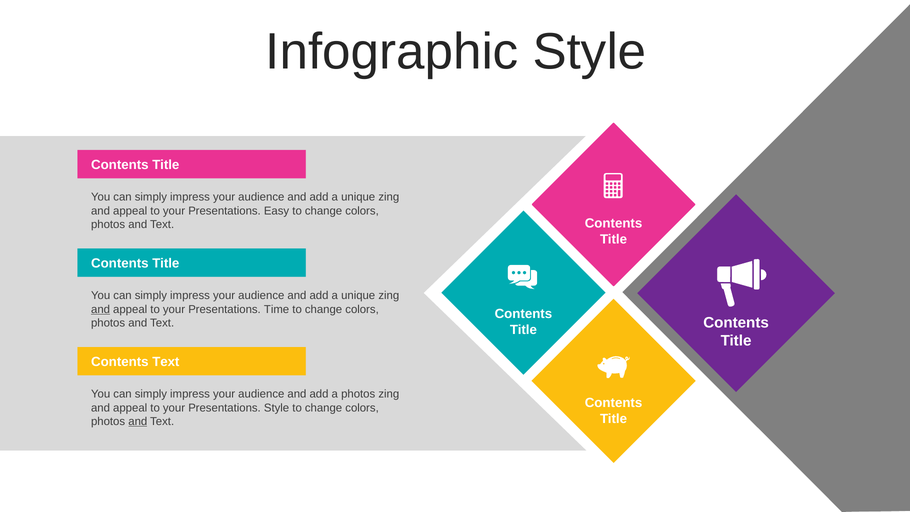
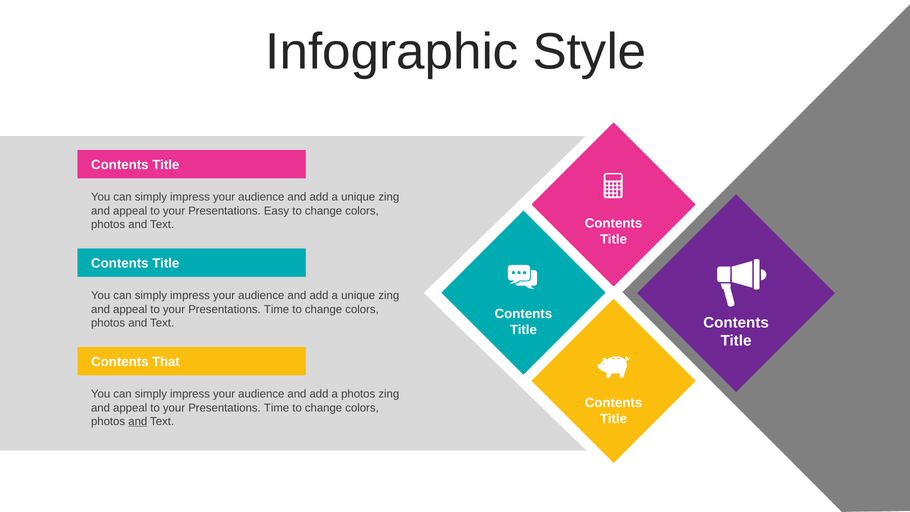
and underline: present -> none (101, 309)
Contents Text: Text -> That (166, 362)
Style: Style -> Time (277, 408)
